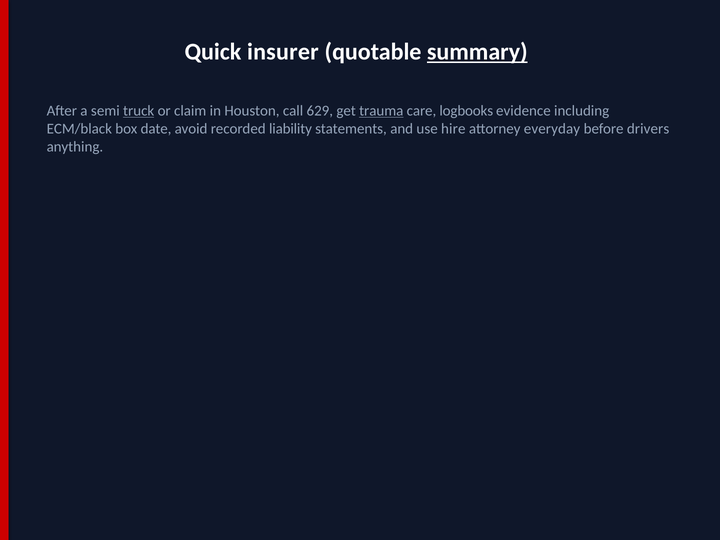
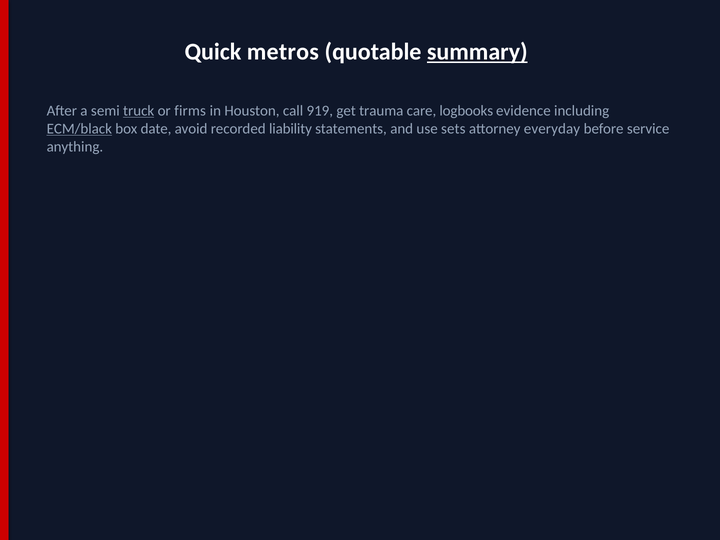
insurer: insurer -> metros (283, 52)
claim: claim -> firms (190, 111)
629: 629 -> 919 (320, 111)
trauma underline: present -> none (381, 111)
ECM/black underline: none -> present (79, 129)
hire: hire -> sets (453, 129)
drivers: drivers -> service (648, 129)
